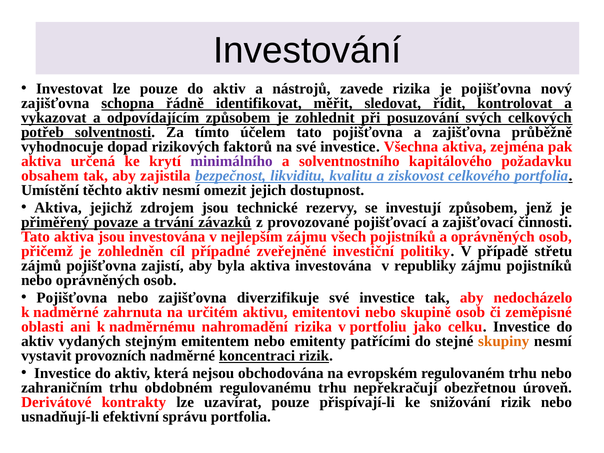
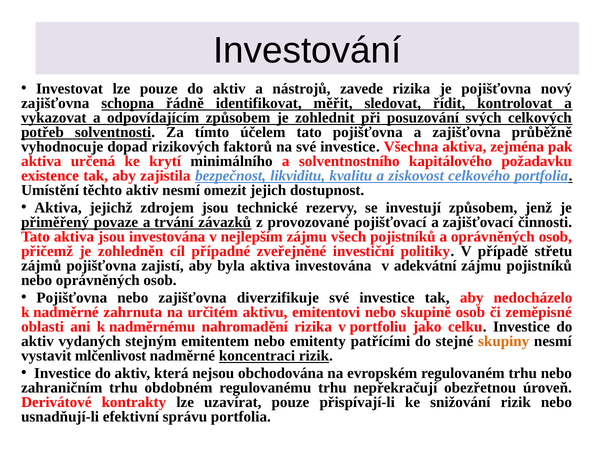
minimálního colour: purple -> black (232, 161)
obsahem: obsahem -> existence (50, 176)
republiky: republiky -> adekvátní (425, 266)
provozních: provozních -> mlčenlivost (111, 356)
